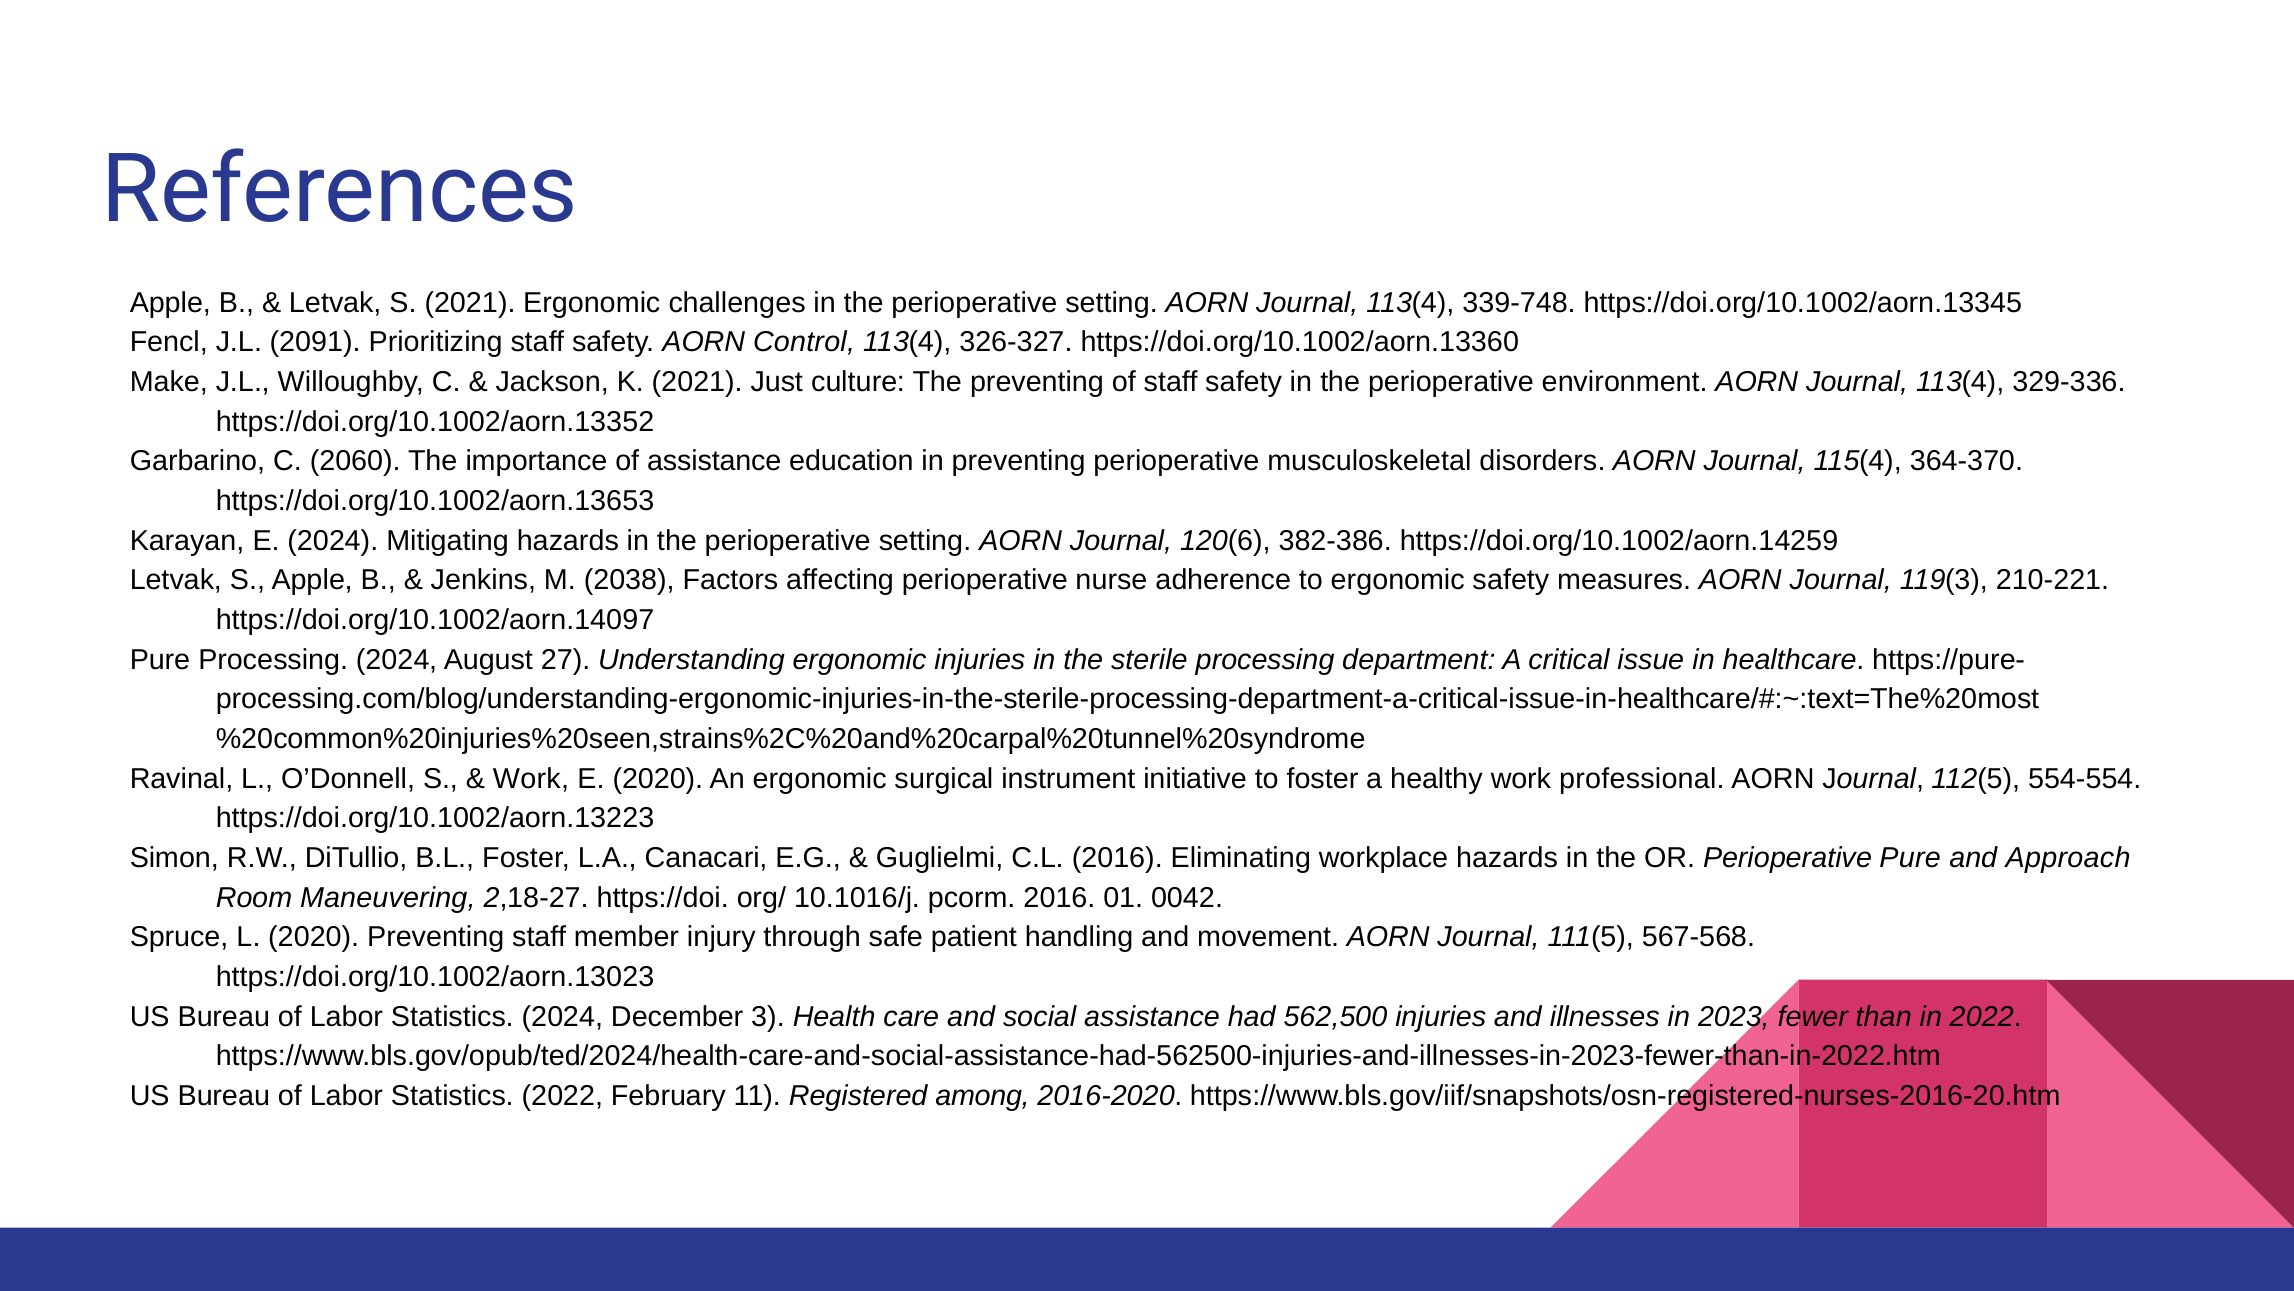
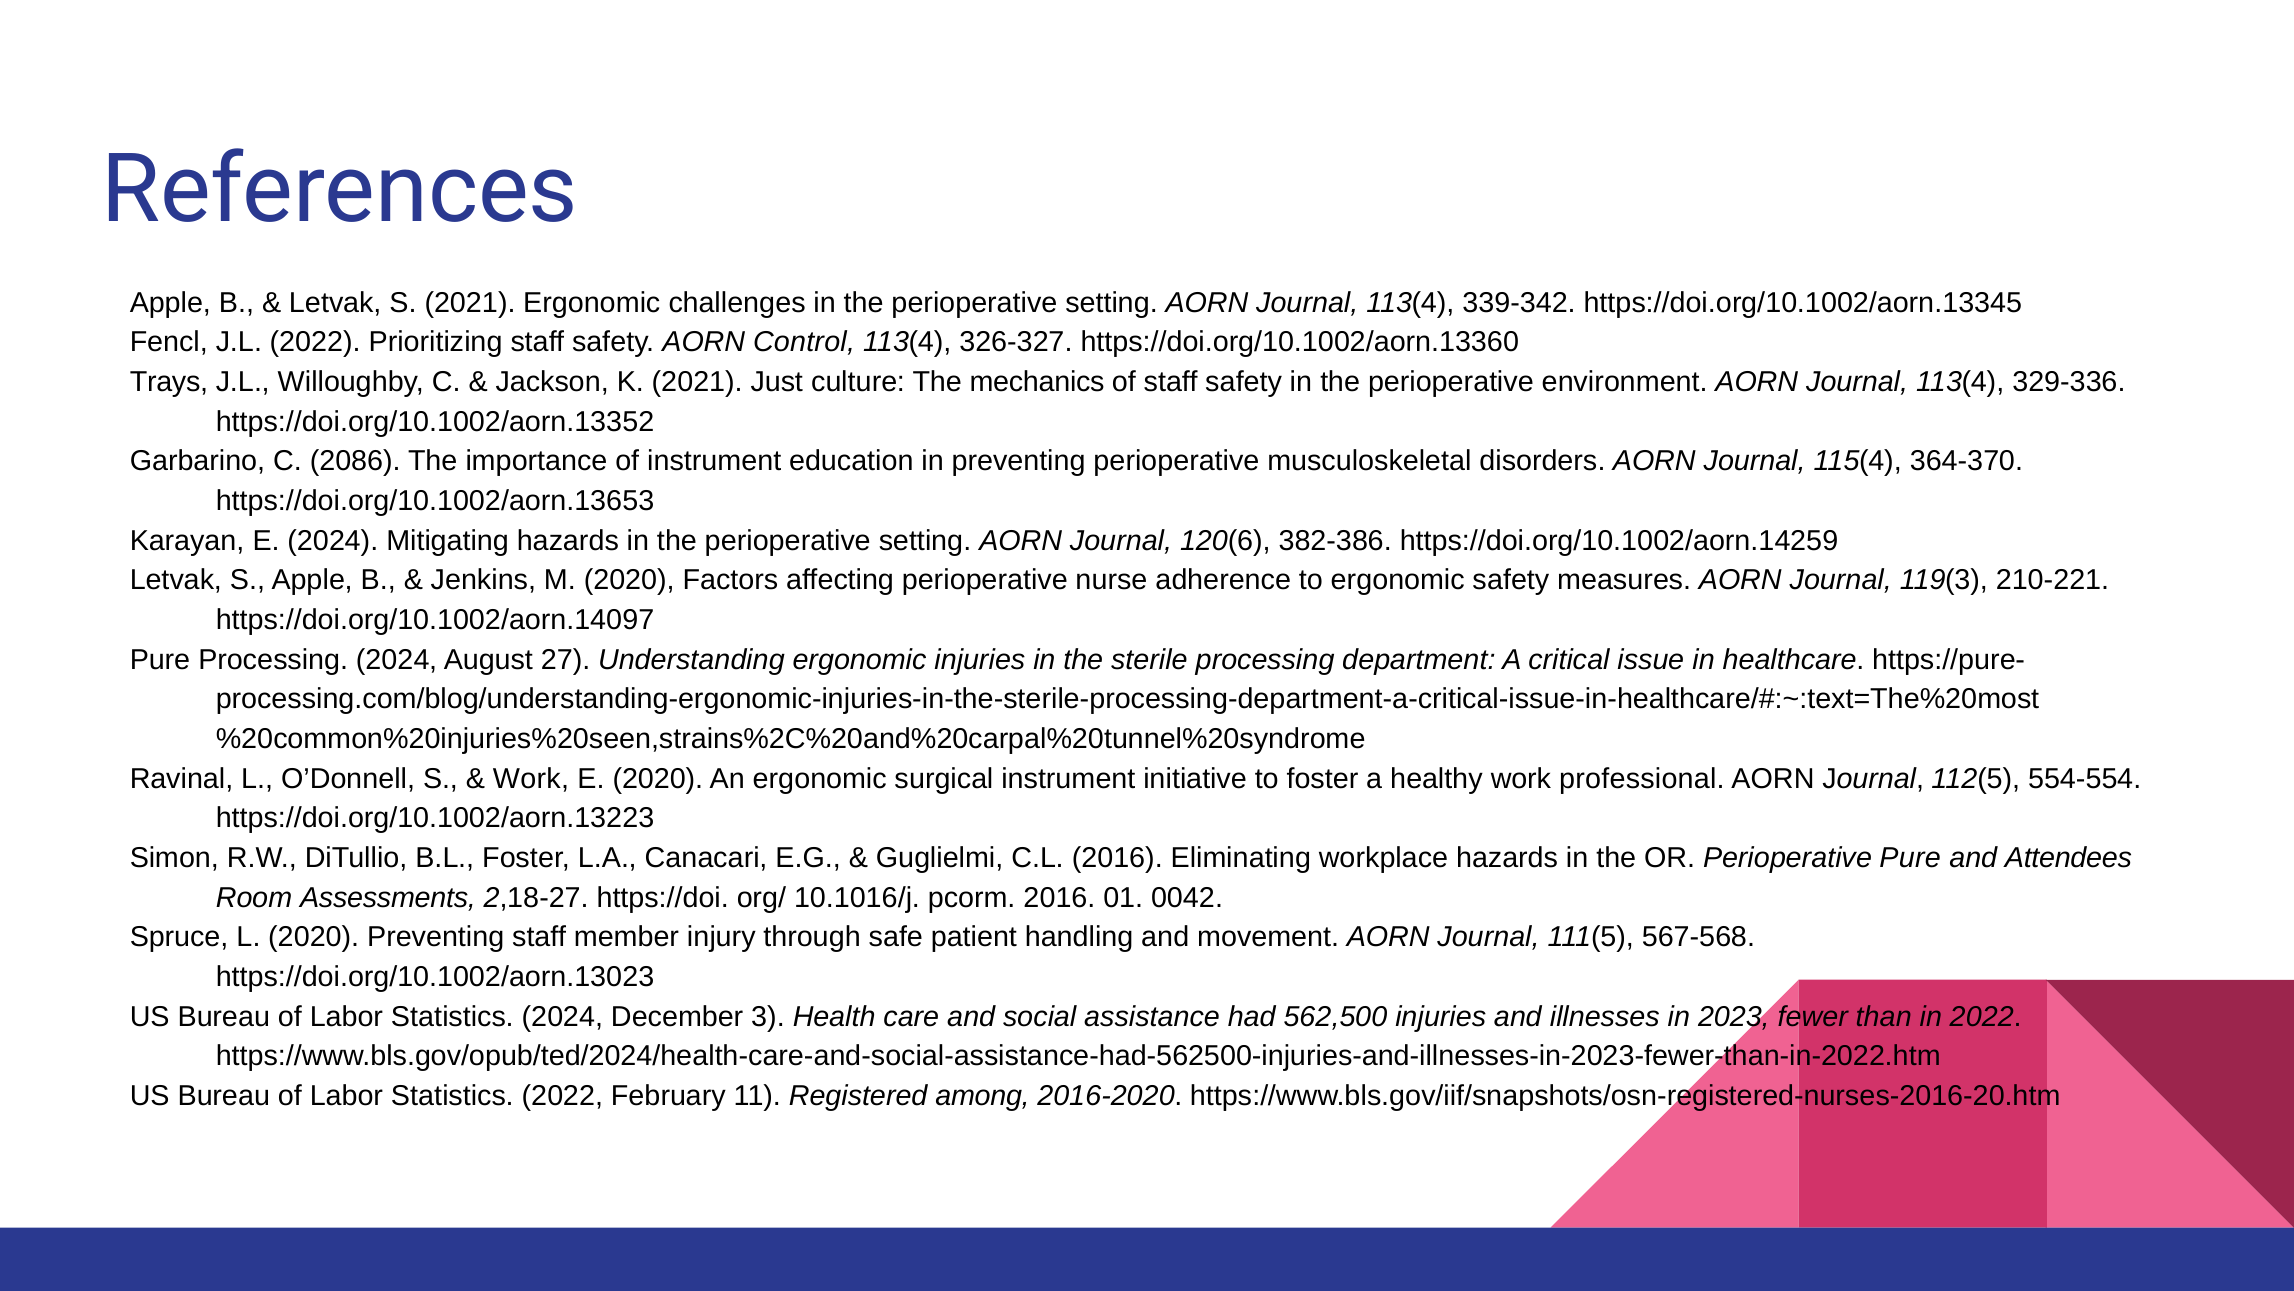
339-748: 339-748 -> 339-342 (1519, 303)
J.L 2091: 2091 -> 2022 (315, 342)
Make: Make -> Trays (169, 382)
The preventing: preventing -> mechanics (1037, 382)
2060: 2060 -> 2086 (355, 461)
of assistance: assistance -> instrument (714, 461)
M 2038: 2038 -> 2020 (629, 580)
Approach: Approach -> Attendees (2068, 858)
Maneuvering: Maneuvering -> Assessments (388, 897)
